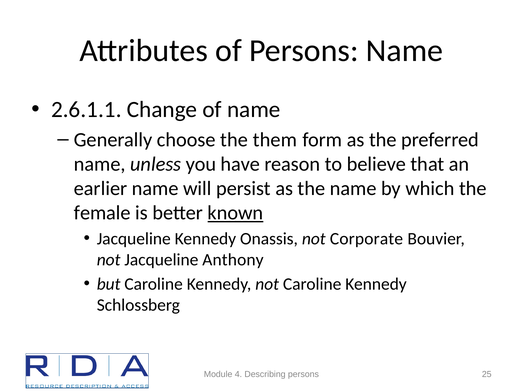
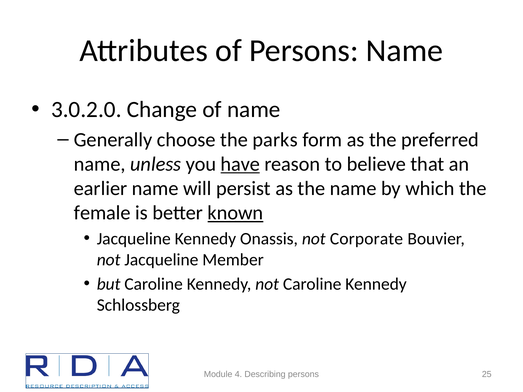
2.6.1.1: 2.6.1.1 -> 3.0.2.0 (86, 110)
them: them -> parks (275, 140)
have underline: none -> present (240, 164)
Anthony: Anthony -> Member (233, 260)
